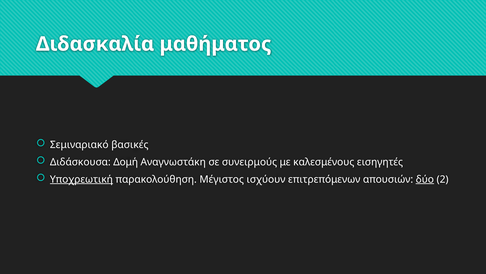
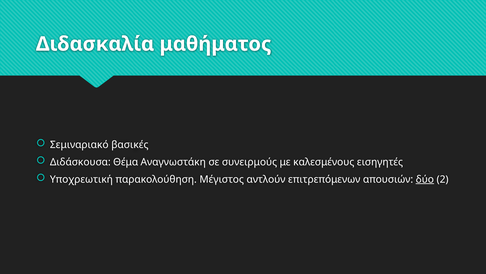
Δομή: Δομή -> Θέμα (126, 162)
Υποχρεωτική underline: present -> none (81, 179)
ισχύουν: ισχύουν -> αντλούν (266, 179)
